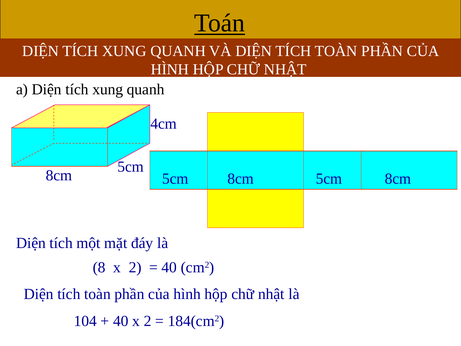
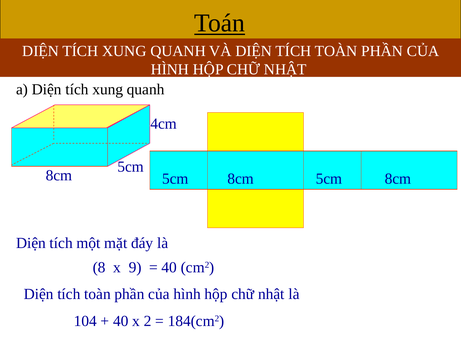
8 x 2: 2 -> 9 (135, 267)
